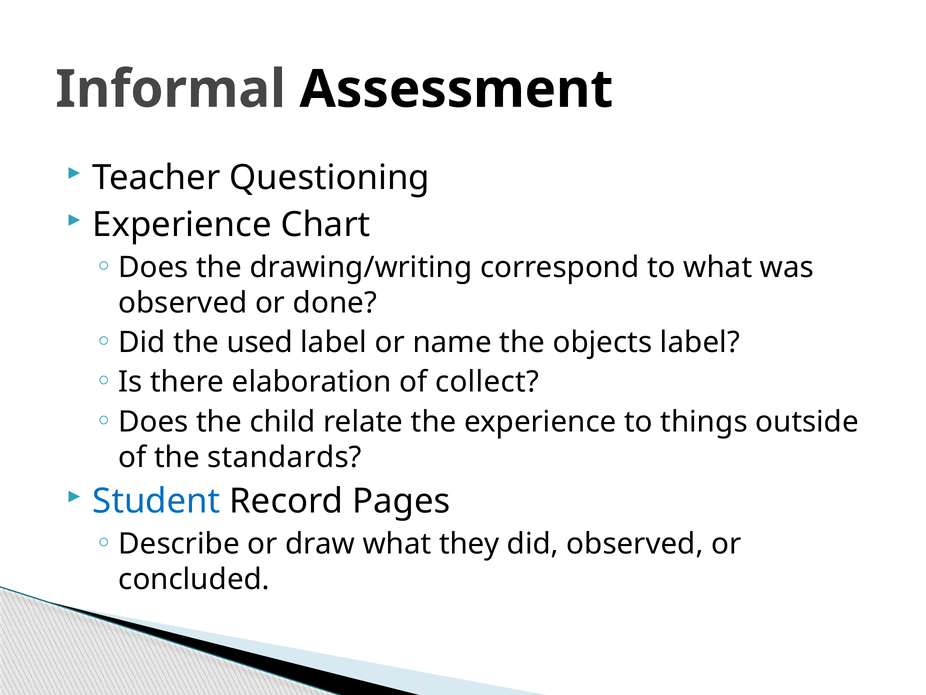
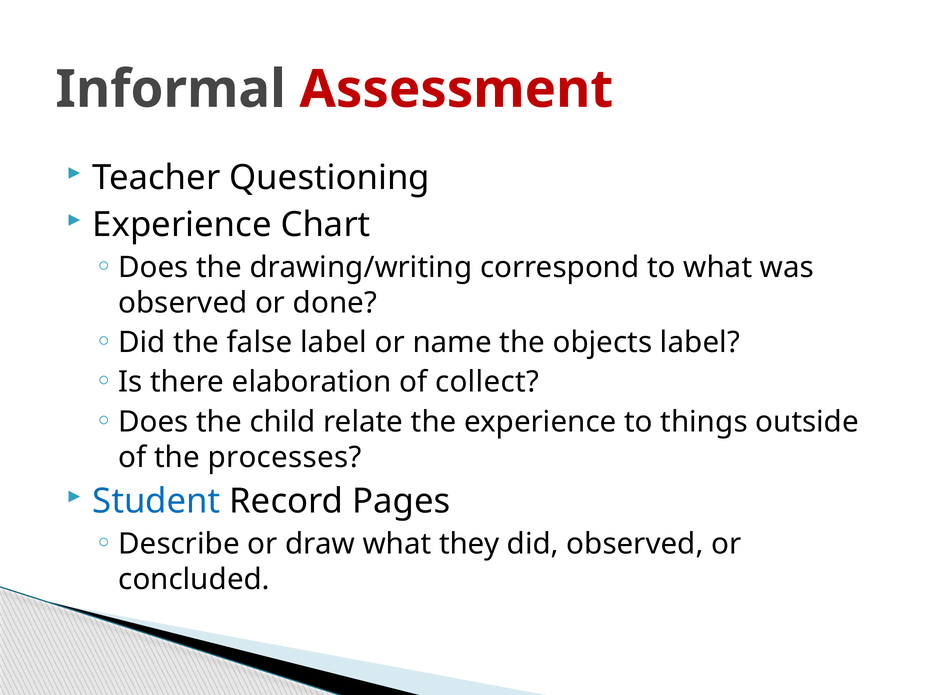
Assessment colour: black -> red (456, 89)
used: used -> false (260, 342)
standards: standards -> processes (285, 457)
